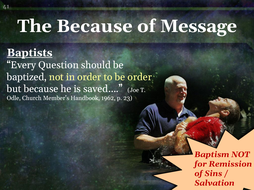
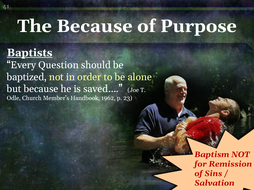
Message: Message -> Purpose (198, 26)
be order: order -> alone (140, 77)
